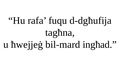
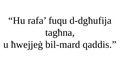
ingħad: ingħad -> qaddis (100, 45)
